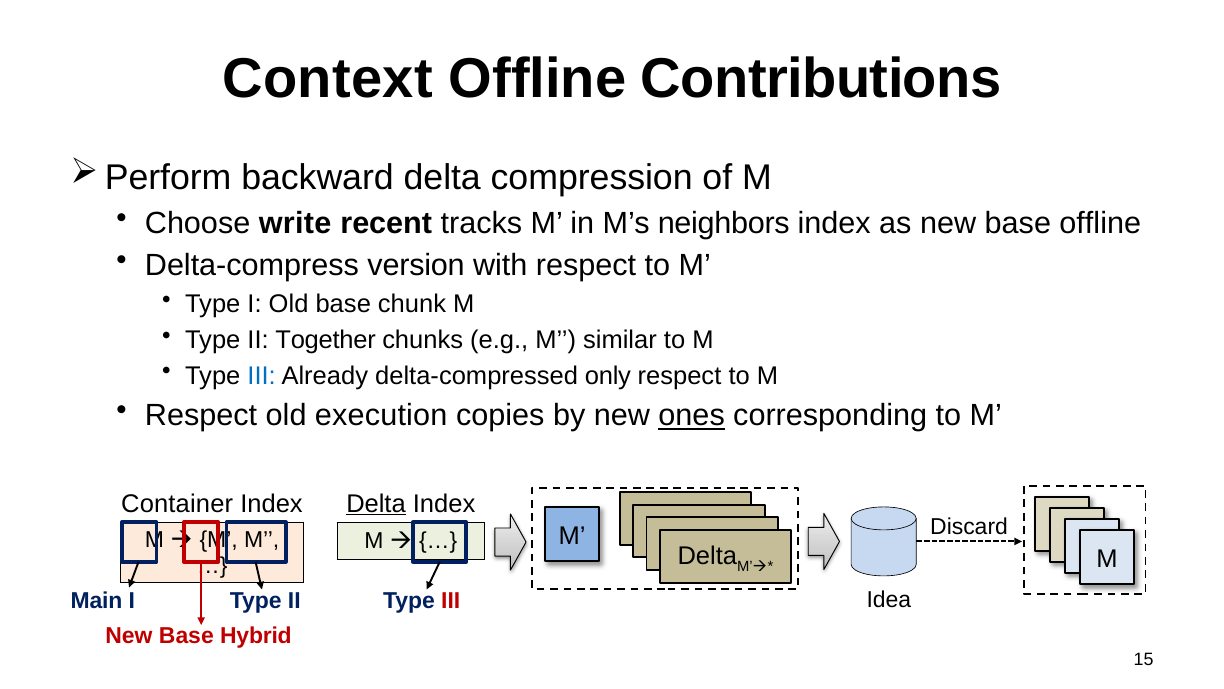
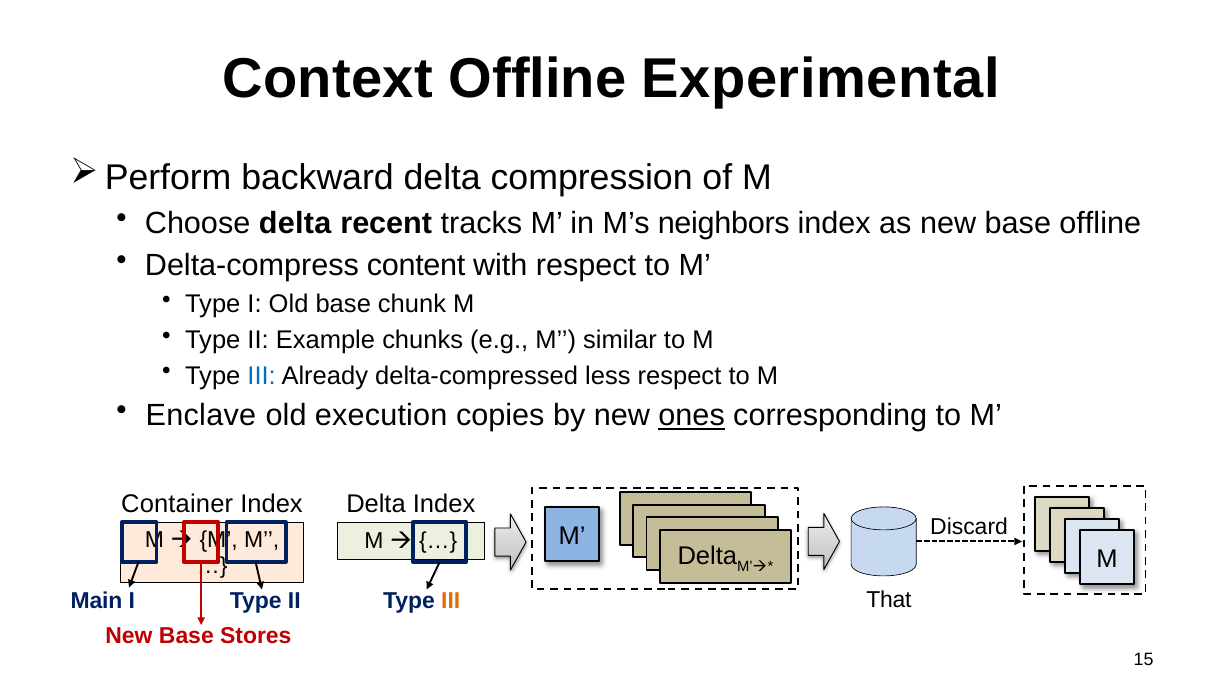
Contributions: Contributions -> Experimental (821, 79)
Choose write: write -> delta (295, 223)
version: version -> content (416, 266)
Together: Together -> Example (325, 340)
only: only -> less (608, 375)
Respect: Respect -> Enclave (201, 416)
Delta underline: present -> none (376, 503)
Idea: Idea -> That (889, 600)
III colour: red -> orange (451, 601)
Hybrid: Hybrid -> Stores (256, 635)
